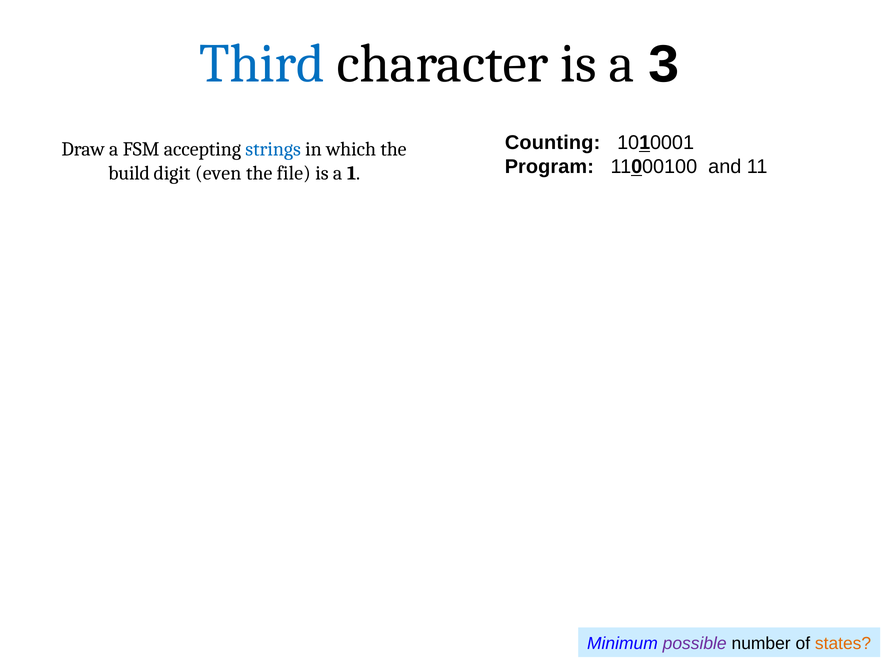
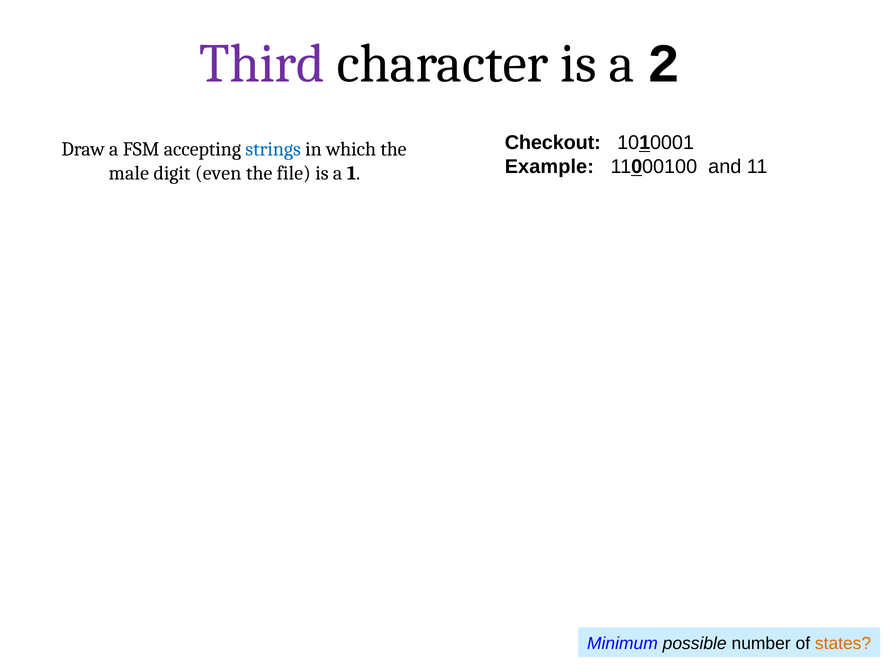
Third colour: blue -> purple (262, 64)
3: 3 -> 2 (664, 64)
Counting: Counting -> Checkout (553, 143)
Program: Program -> Example (549, 167)
build: build -> male (129, 173)
possible colour: purple -> black (695, 643)
